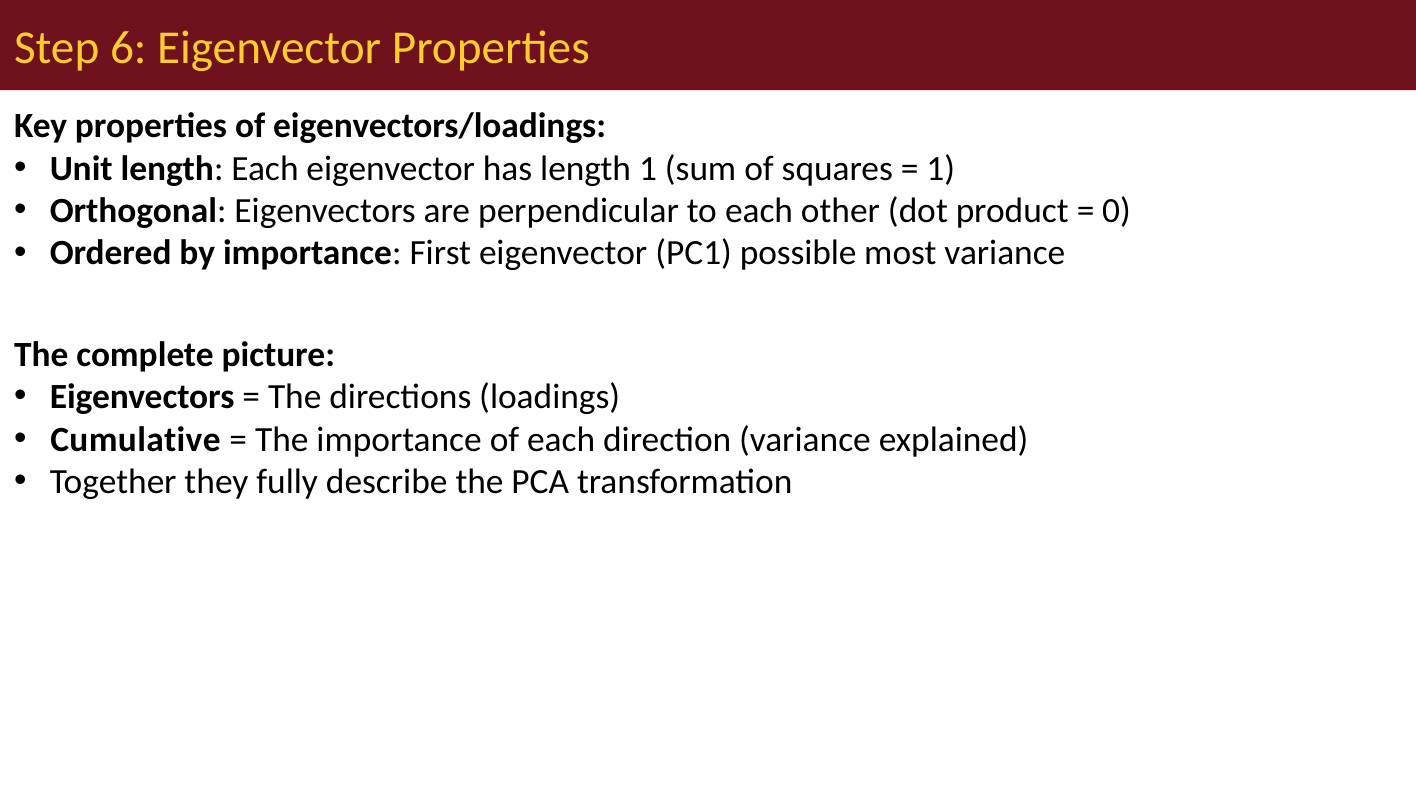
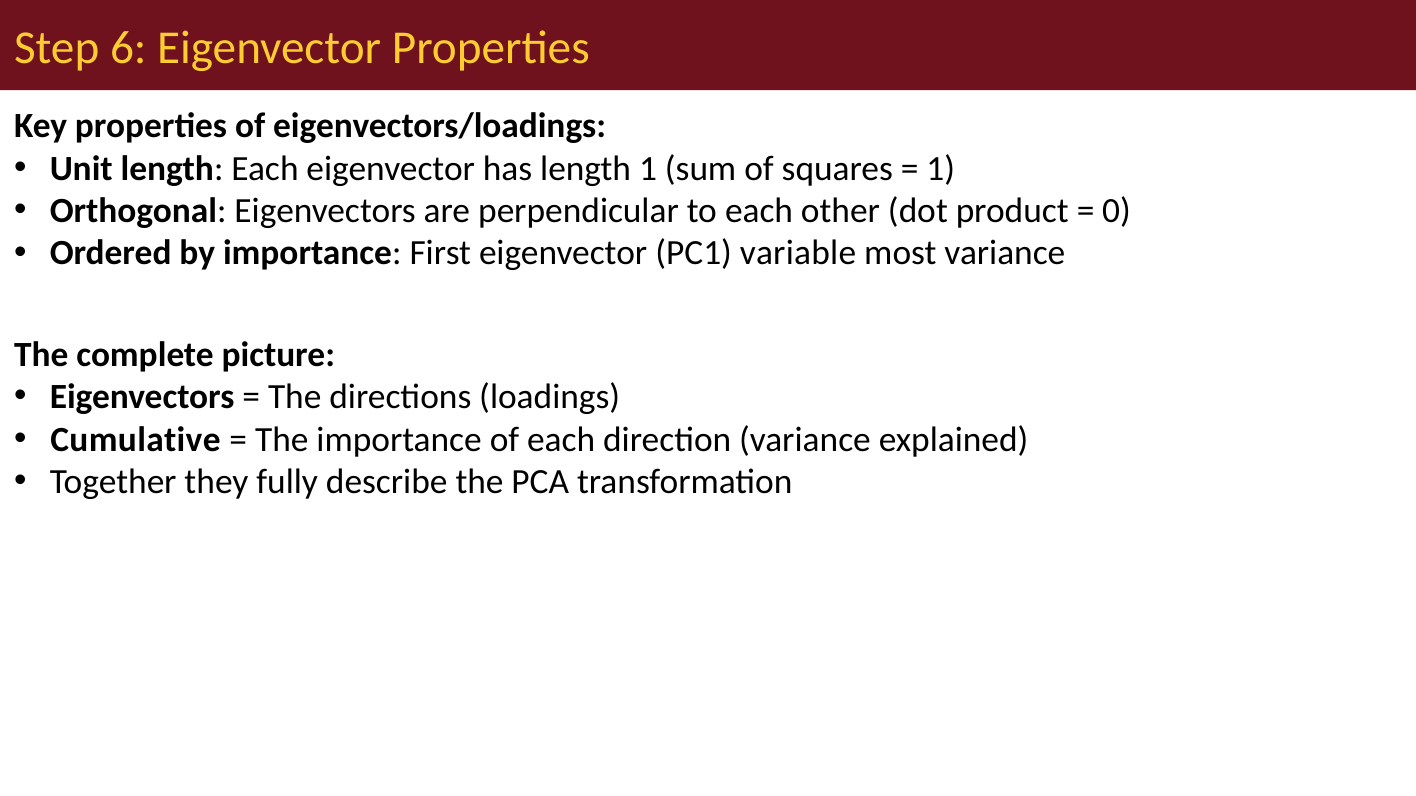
possible: possible -> variable (798, 253)
